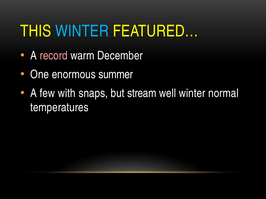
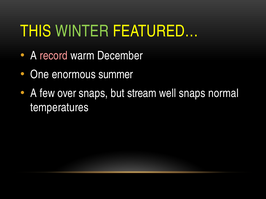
WINTER colour: light blue -> light green (82, 31)
with: with -> over (67, 93)
well winter: winter -> snaps (192, 93)
